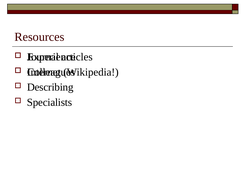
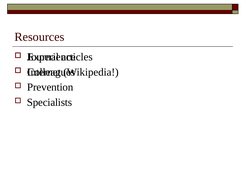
Describing: Describing -> Prevention (50, 87)
